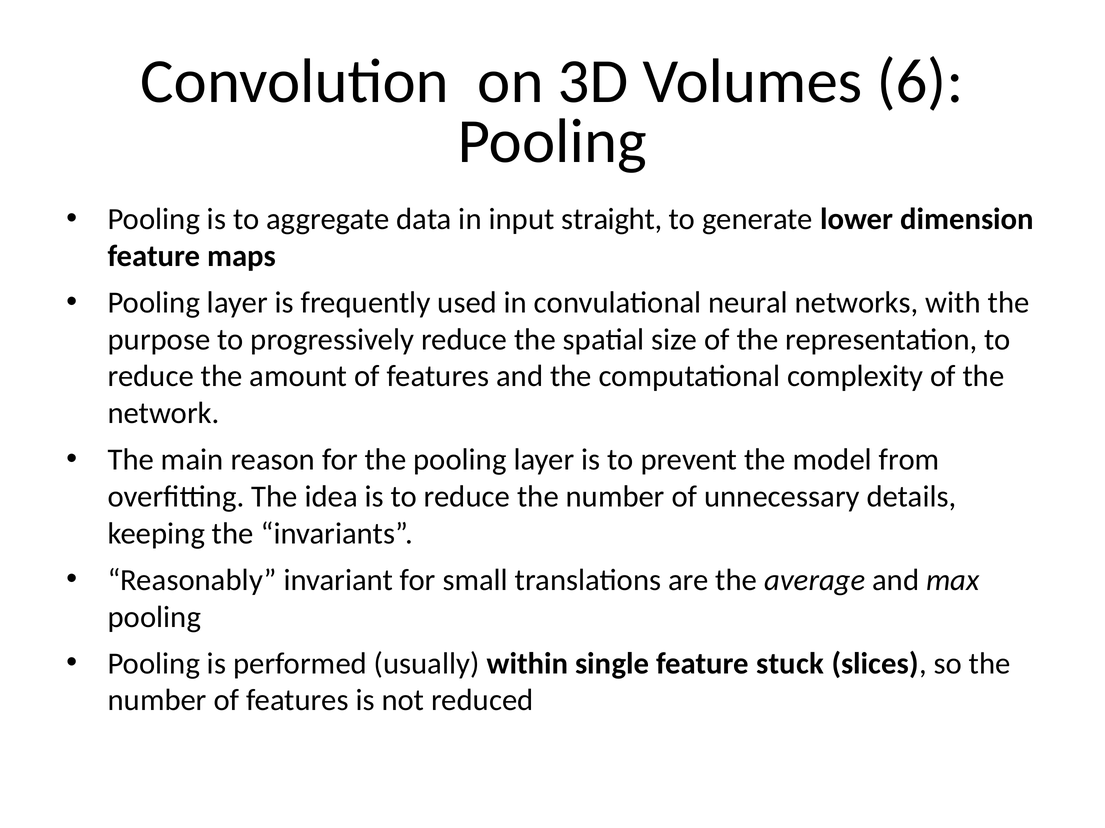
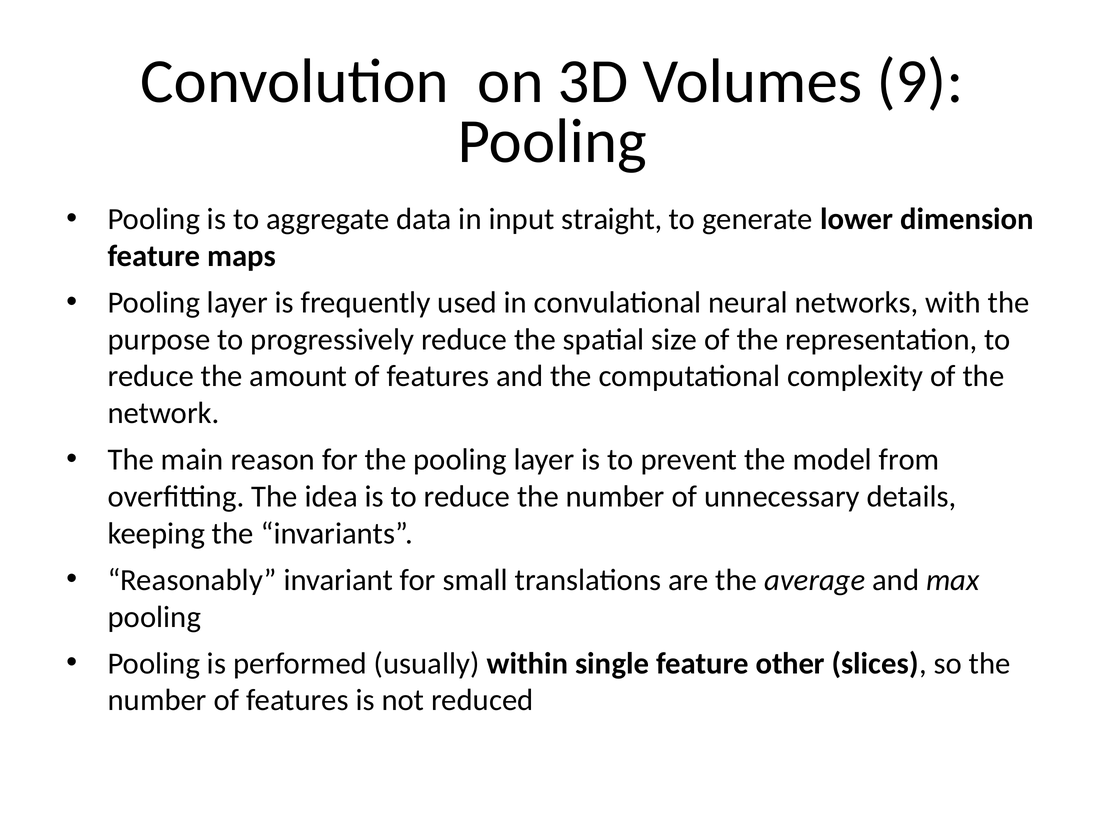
6: 6 -> 9 (920, 81)
stuck: stuck -> other (790, 664)
